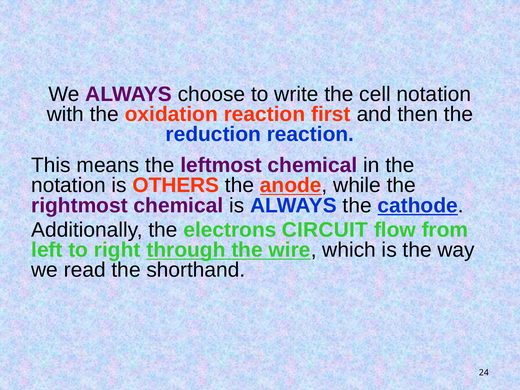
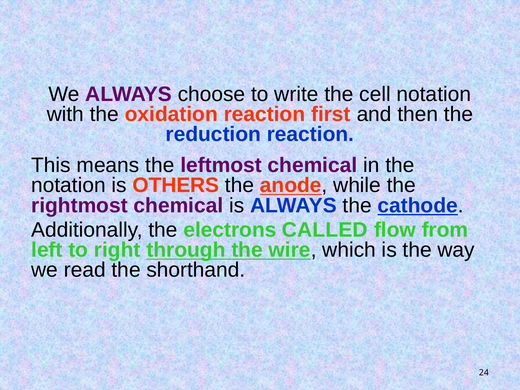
CIRCUIT: CIRCUIT -> CALLED (325, 230)
